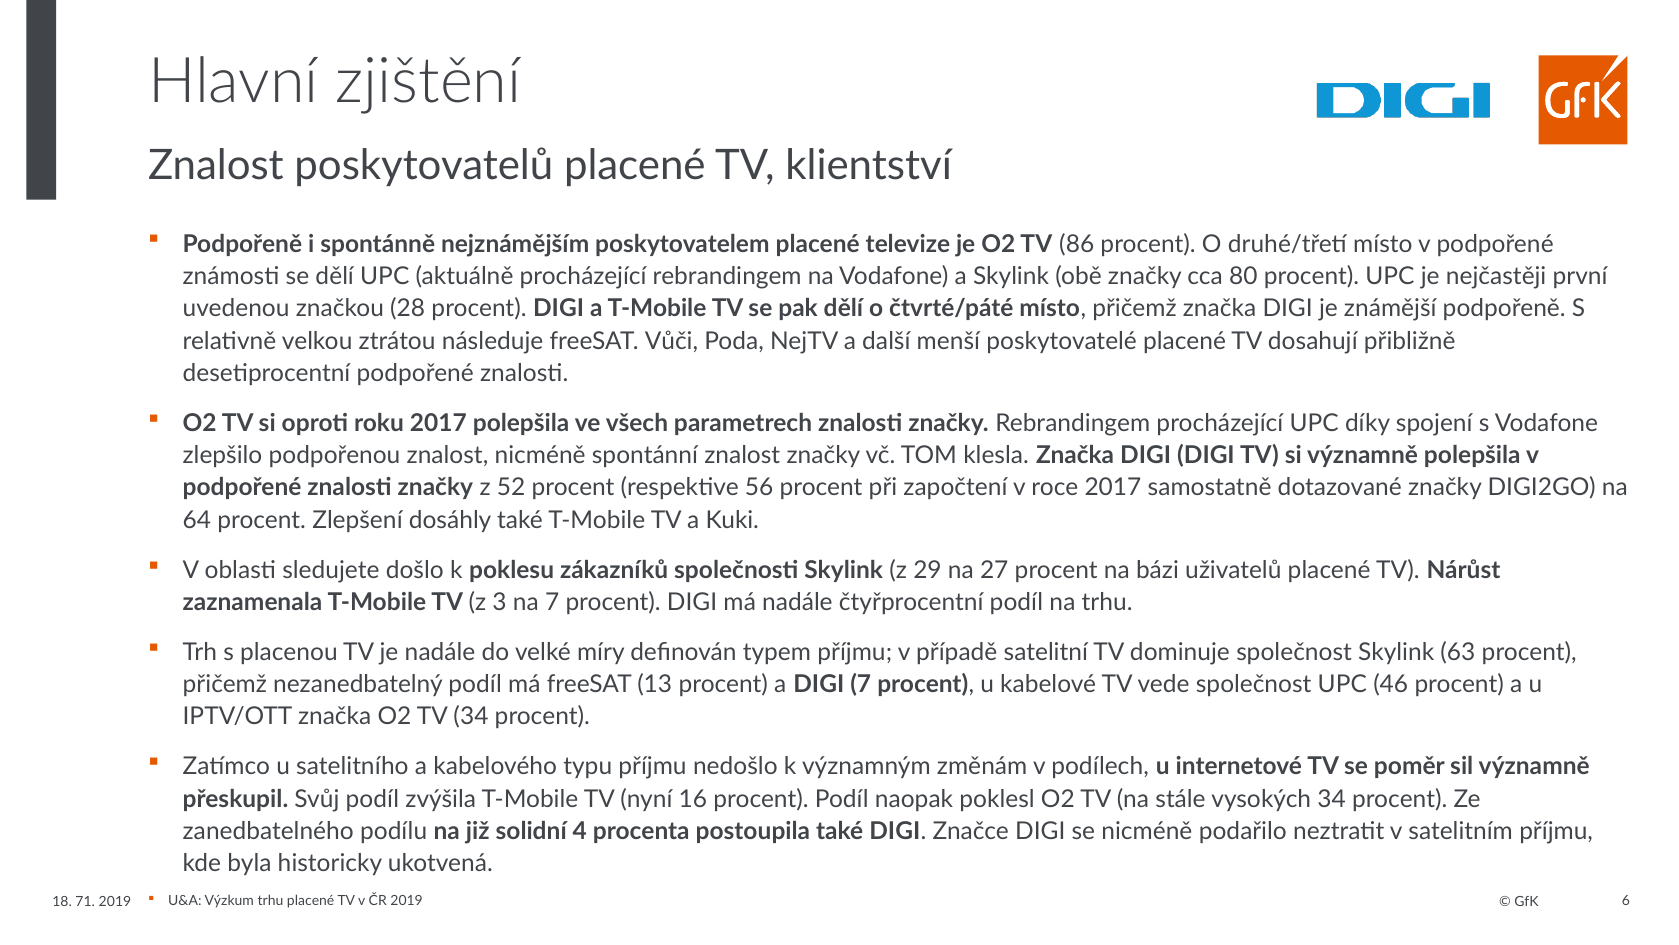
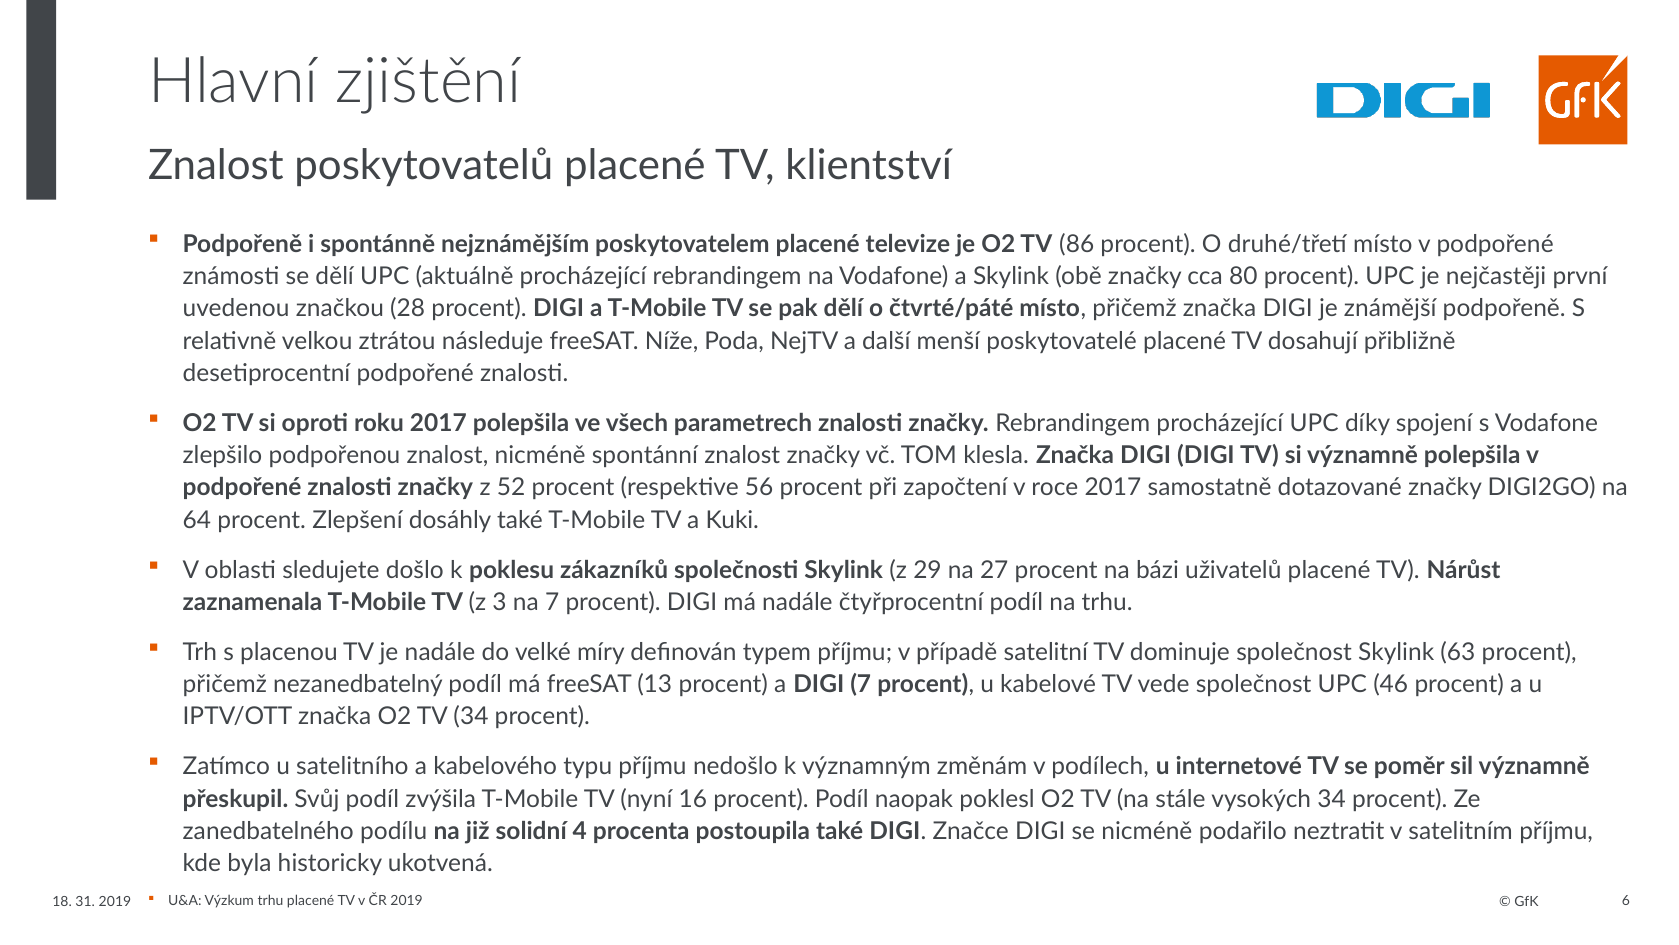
Vůči: Vůči -> Níže (672, 341)
71: 71 -> 31 (85, 901)
